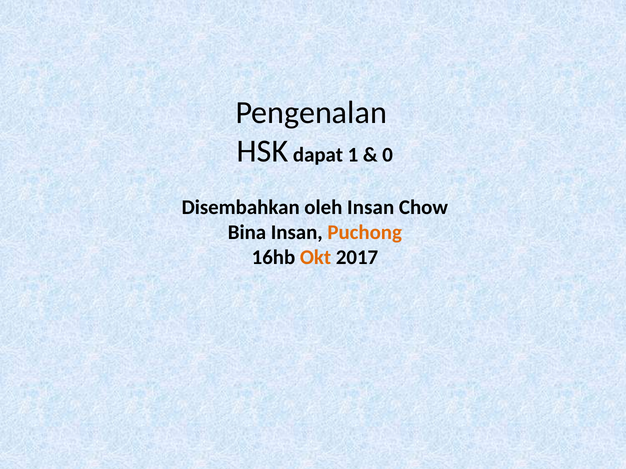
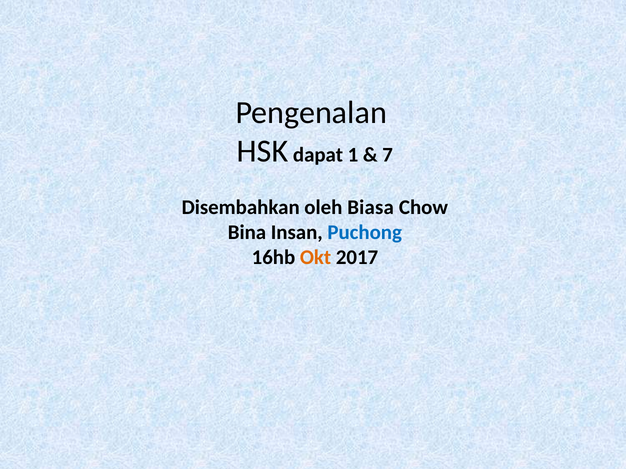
0: 0 -> 7 (388, 155)
oleh Insan: Insan -> Biasa (371, 207)
Puchong colour: orange -> blue (365, 232)
